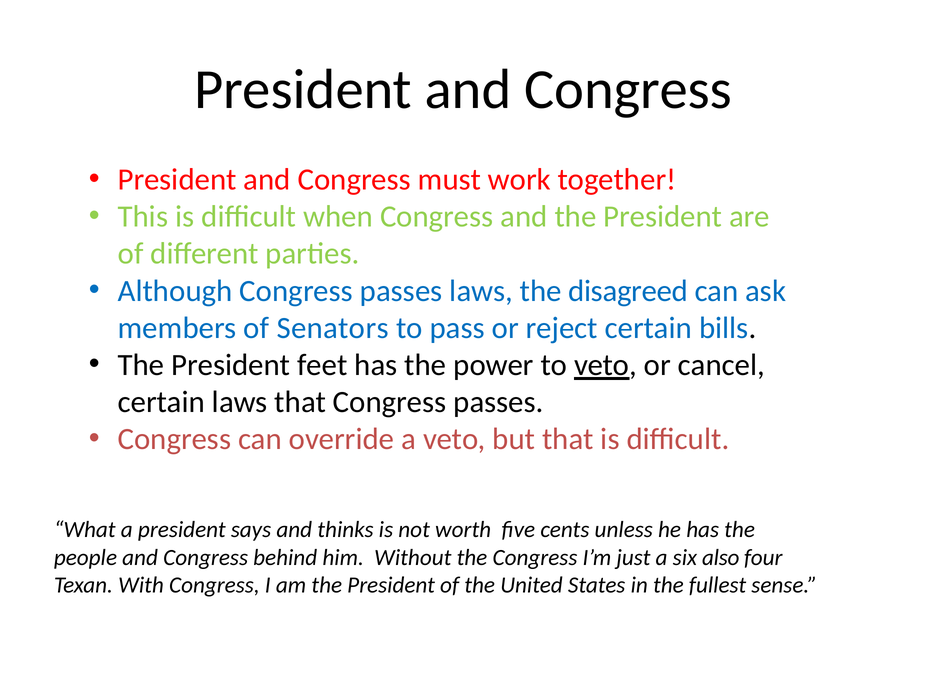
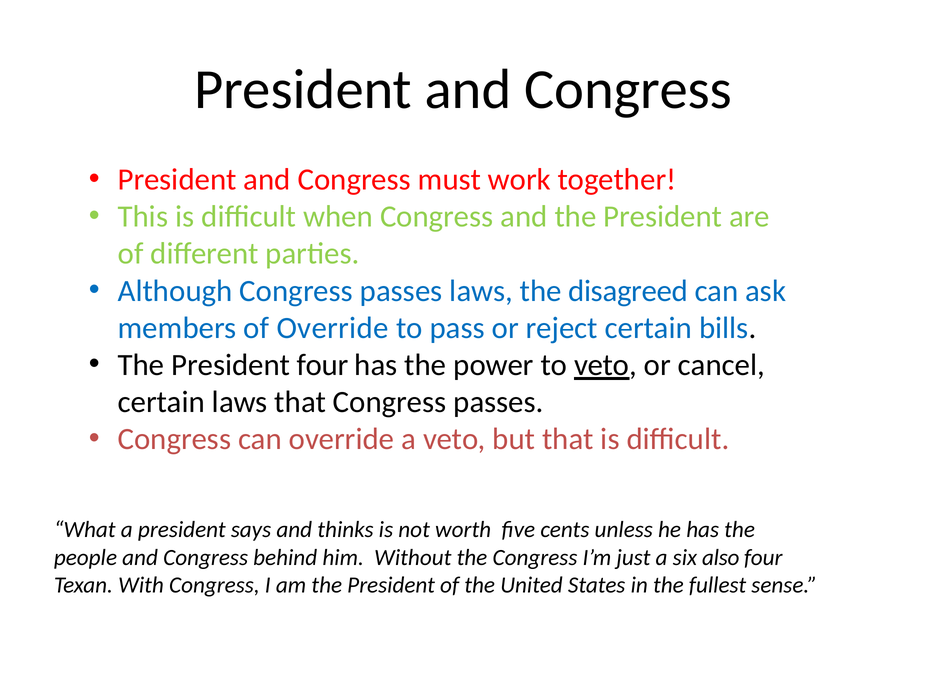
of Senators: Senators -> Override (333, 328)
President feet: feet -> four (322, 365)
